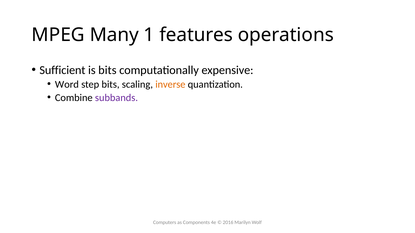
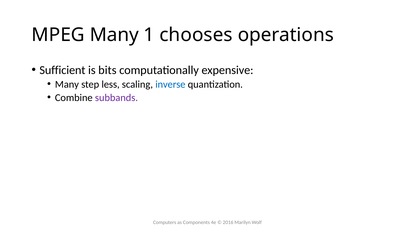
features: features -> chooses (196, 35)
Word: Word -> Many (67, 84)
step bits: bits -> less (111, 84)
inverse colour: orange -> blue (170, 84)
